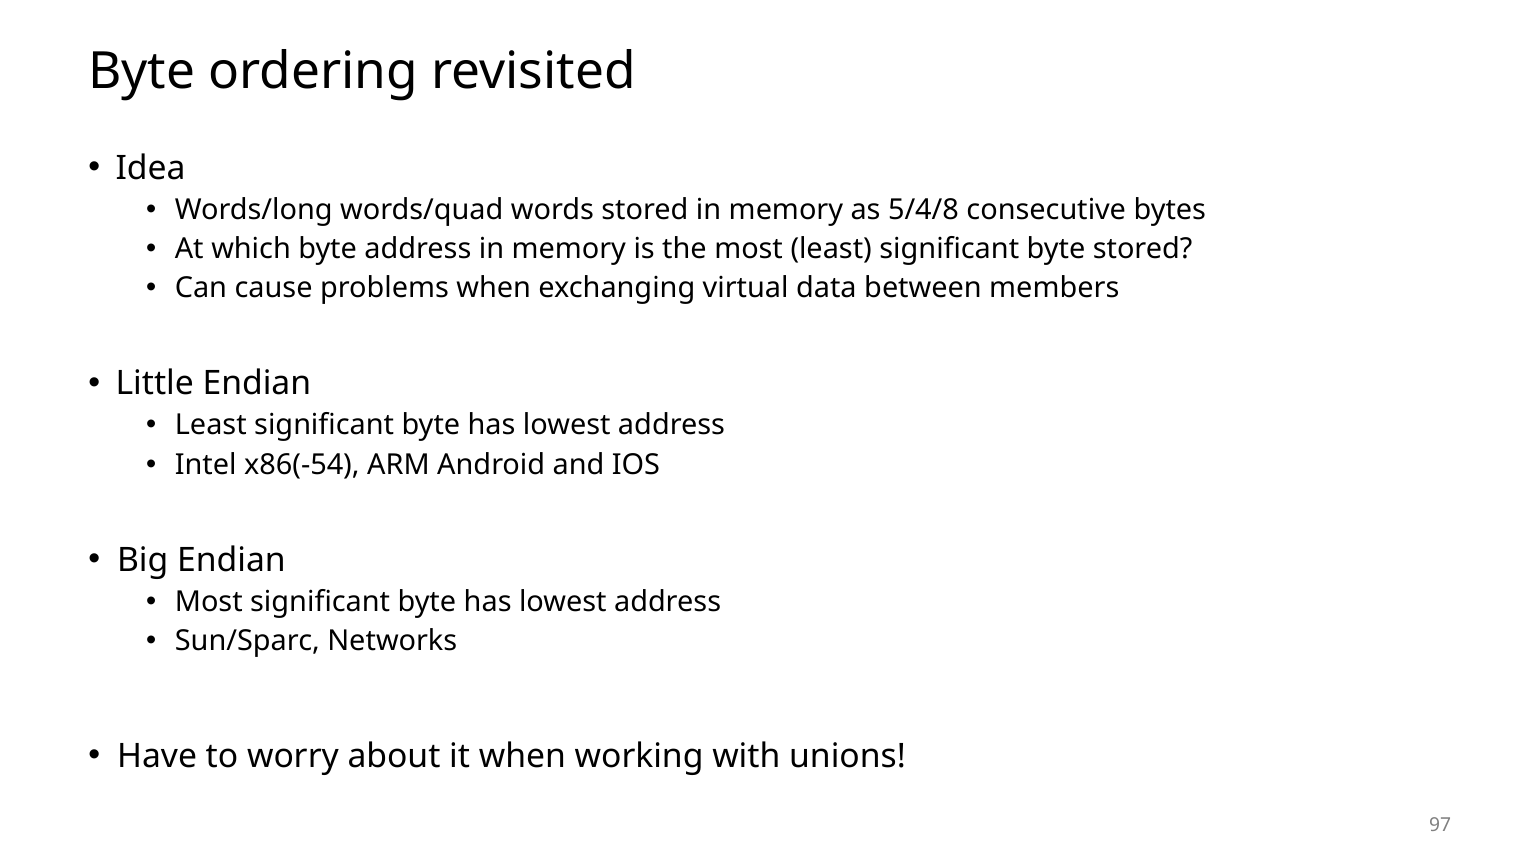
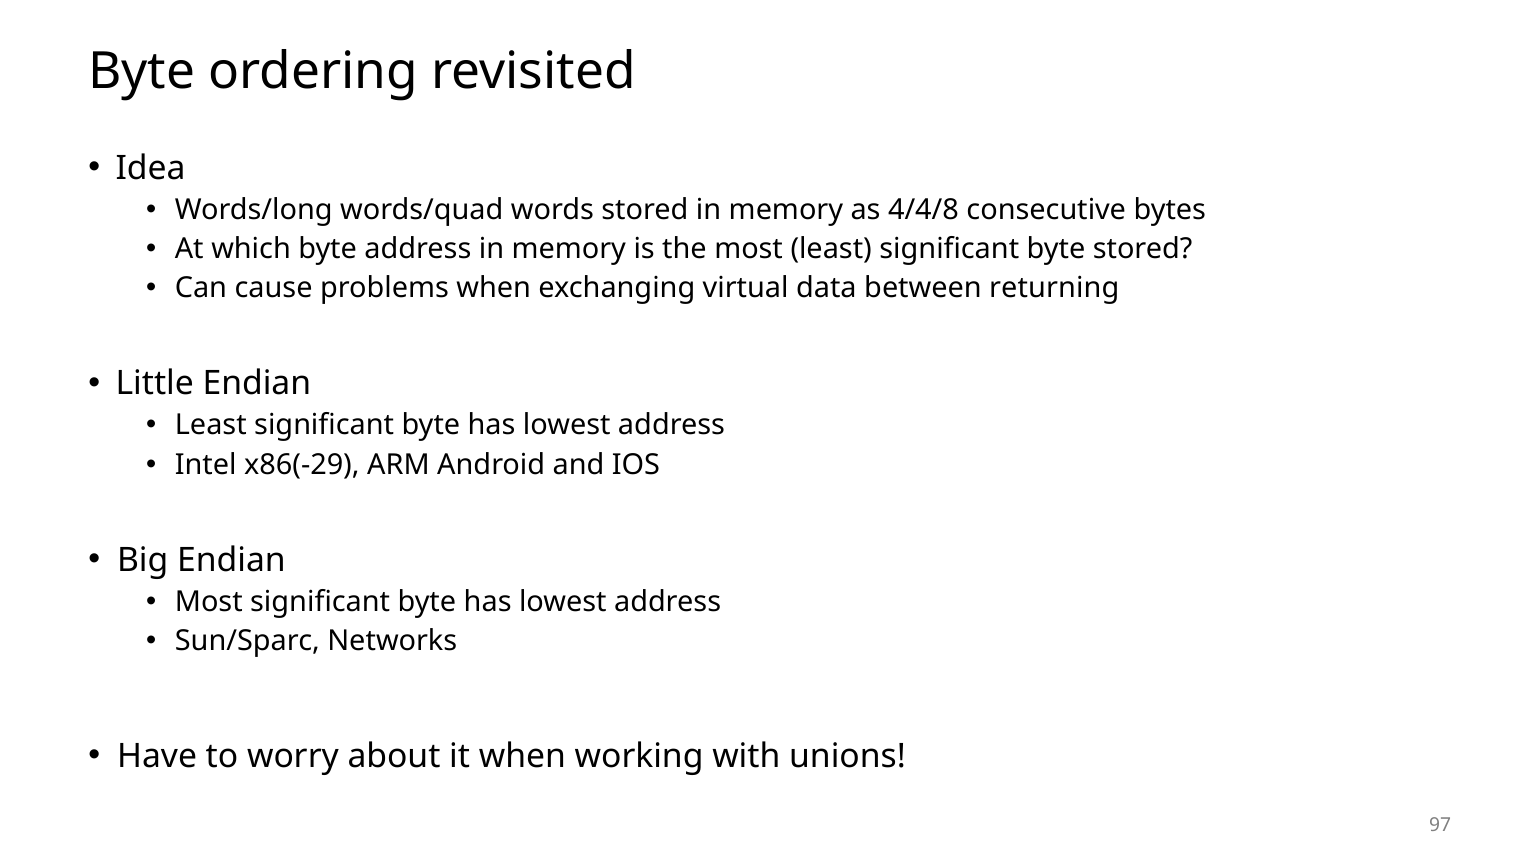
5/4/8: 5/4/8 -> 4/4/8 (924, 210)
members: members -> returning (1054, 288)
x86(-54: x86(-54 -> x86(-29 (302, 465)
